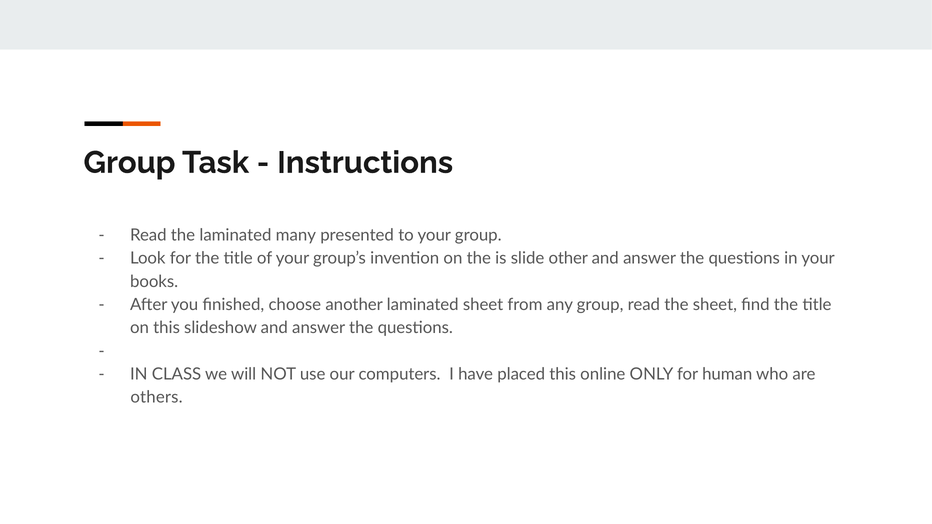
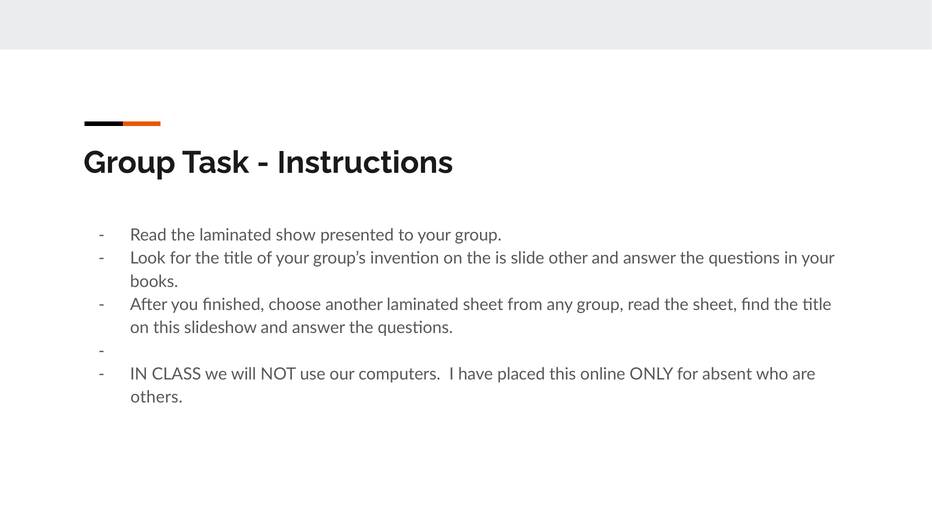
many: many -> show (296, 235)
human: human -> absent (727, 374)
